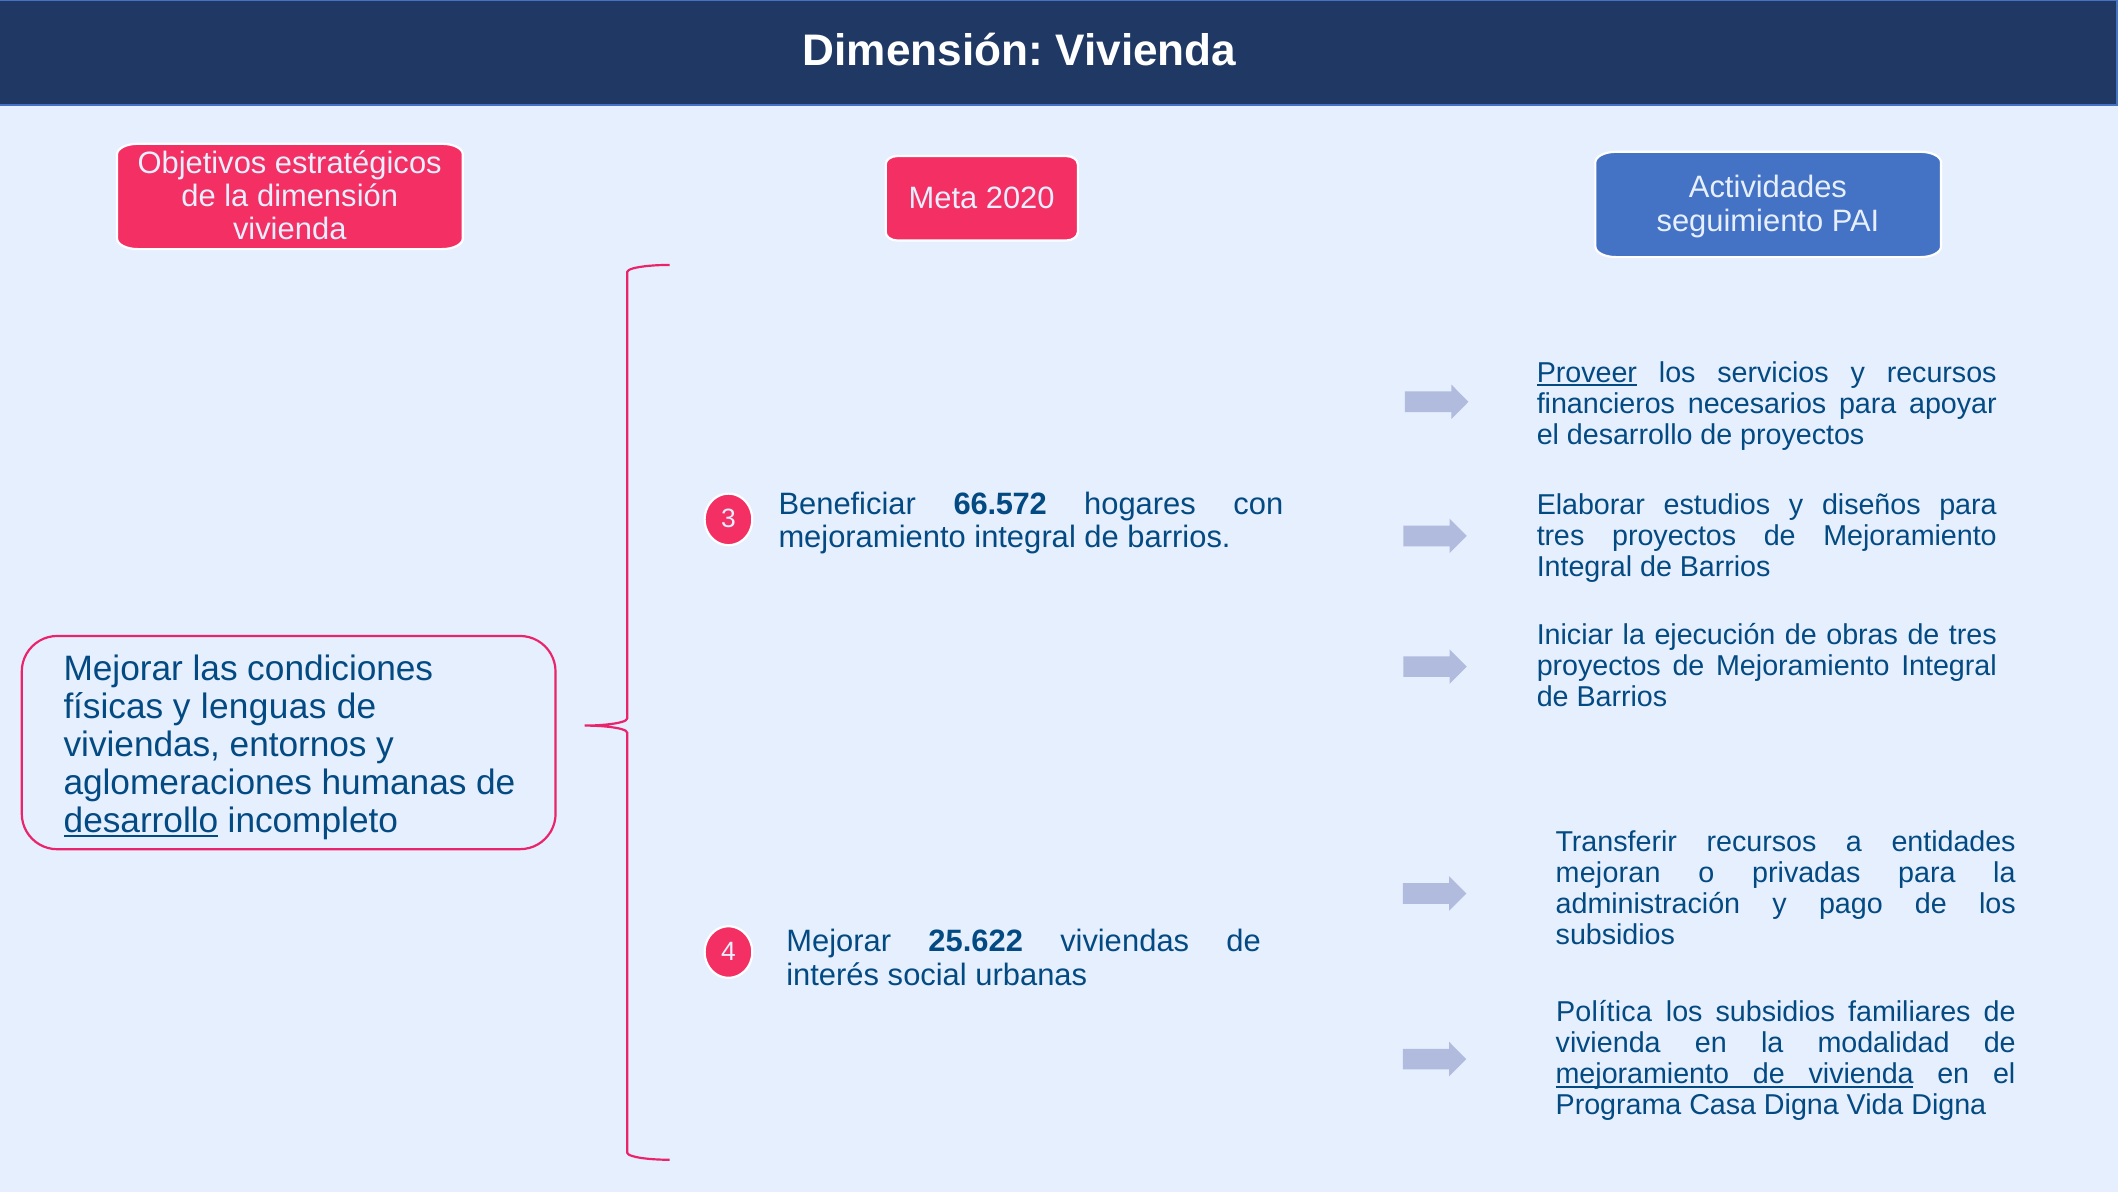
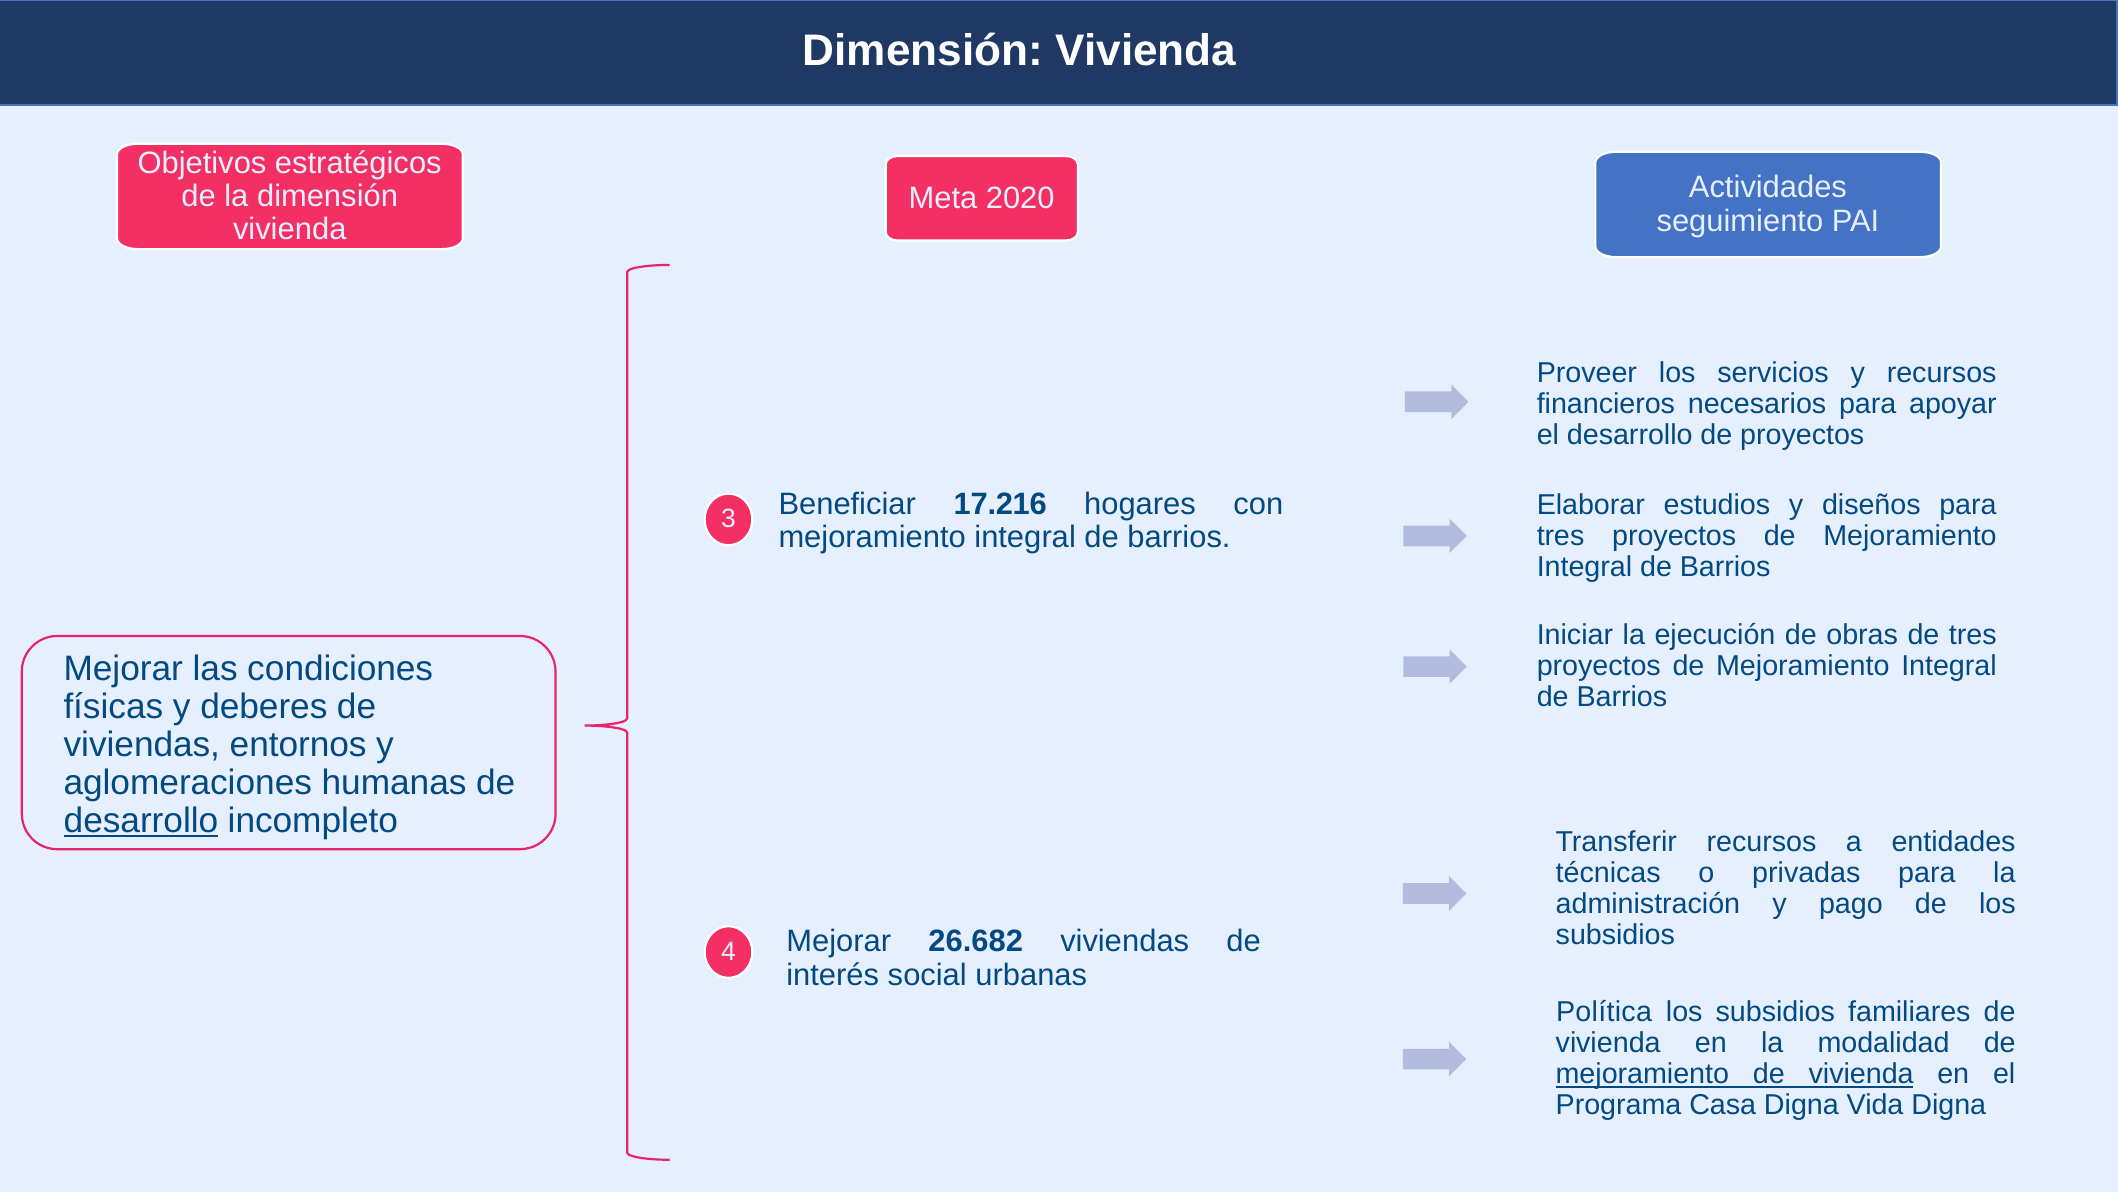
Proveer underline: present -> none (1587, 373)
66.572: 66.572 -> 17.216 (1000, 504)
lenguas: lenguas -> deberes (264, 706)
mejoran: mejoran -> técnicas (1608, 873)
25.622: 25.622 -> 26.682 (976, 941)
